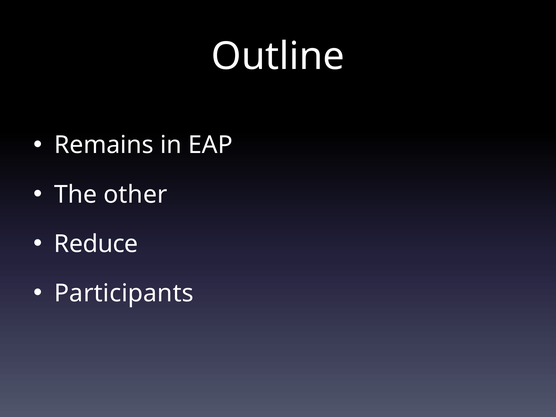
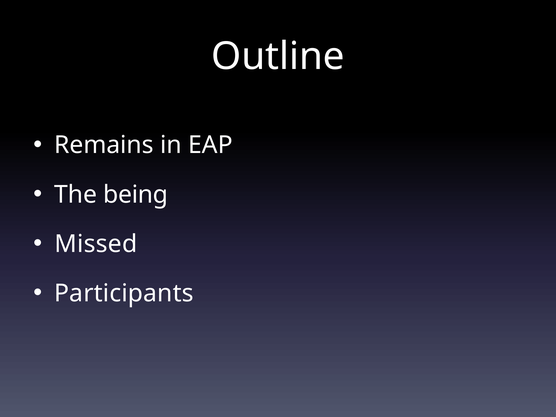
other: other -> being (136, 195)
Reduce: Reduce -> Missed (96, 244)
